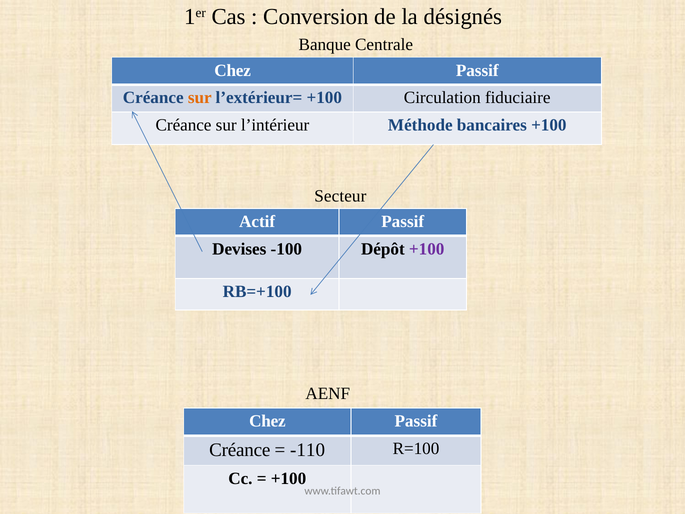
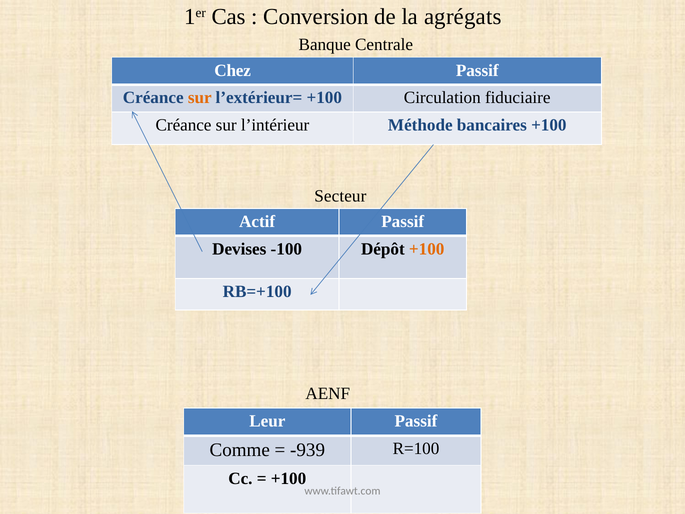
désignés: désignés -> agrégats (463, 17)
+100 colour: purple -> orange (427, 249)
Chez: Chez -> Leur (267, 421)
Créance: Créance -> Comme (240, 450)
-110: -110 -> -939 (308, 450)
